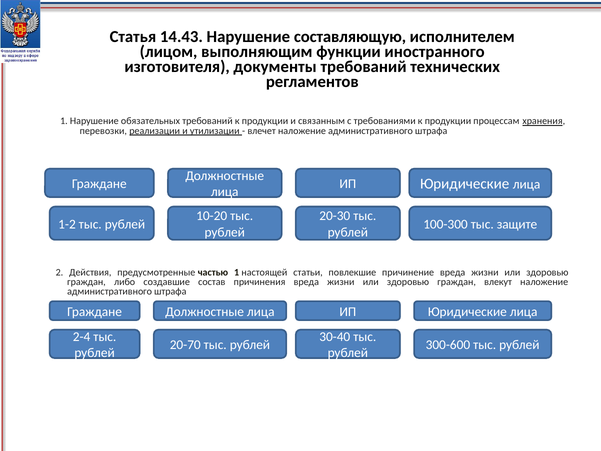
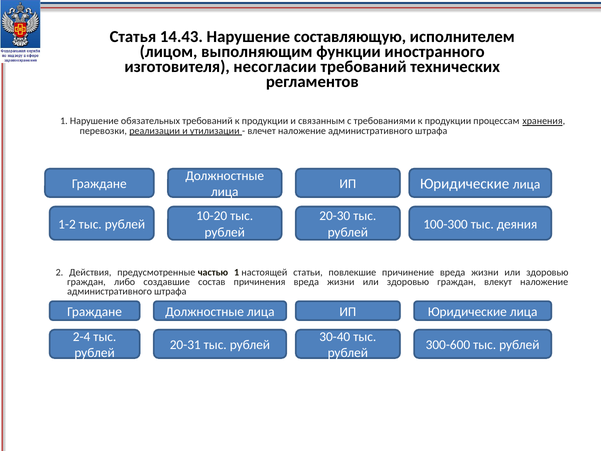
документы: документы -> несогласии (275, 67)
защите: защите -> деяния (517, 224)
20-70: 20-70 -> 20-31 (185, 345)
